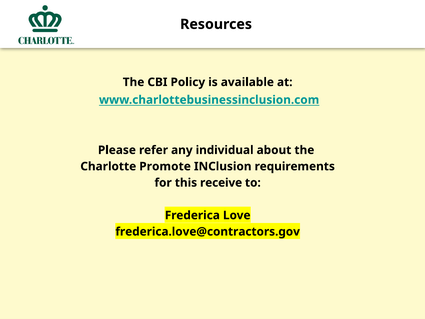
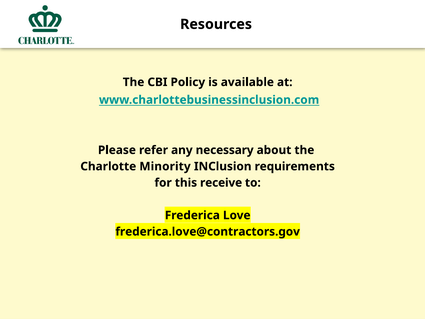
individual: individual -> necessary (225, 150)
Promote: Promote -> Minority (165, 166)
